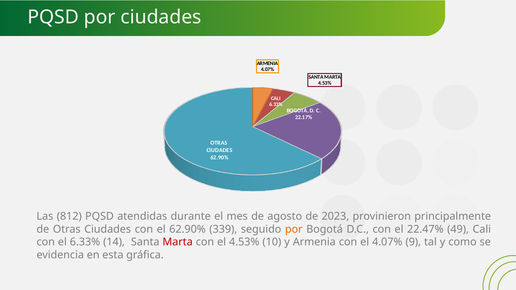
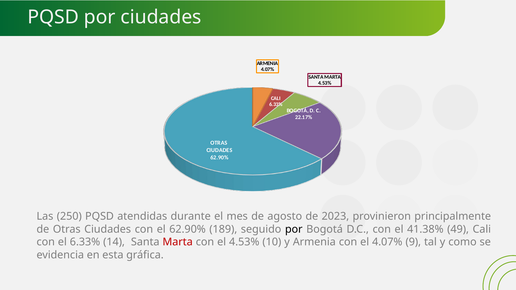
812: 812 -> 250 (69, 217)
339: 339 -> 189 (223, 229)
por colour: orange -> black (294, 229)
22.47%: 22.47% -> 41.38% (425, 229)
